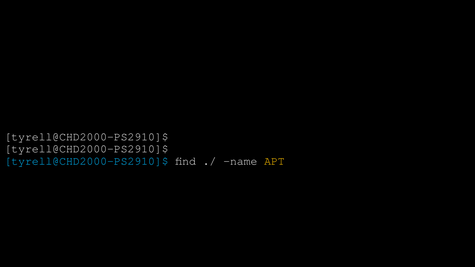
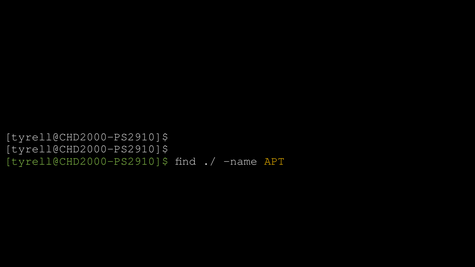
tyrell@CHD2000-PS2910]$ colour: light blue -> light green (87, 161)
